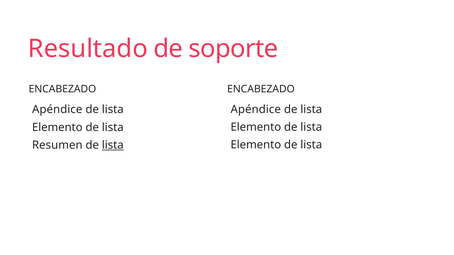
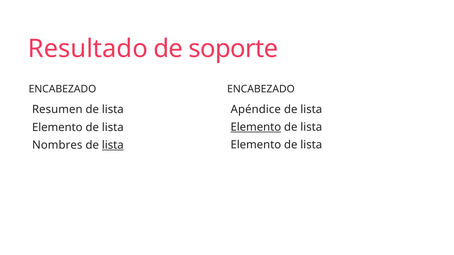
Apéndice: Apéndice -> Resumen (57, 110)
Elemento underline: none -> present (256, 127)
Resumen: Resumen -> Nombres (57, 145)
